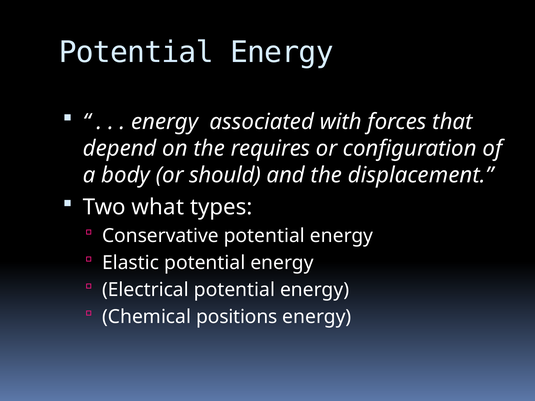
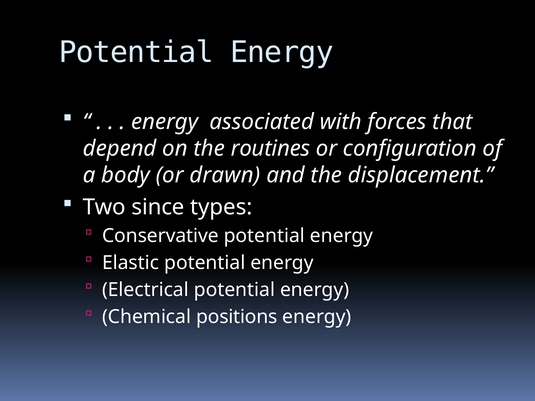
requires: requires -> routines (270, 149)
should: should -> drawn (225, 175)
what: what -> since (158, 207)
